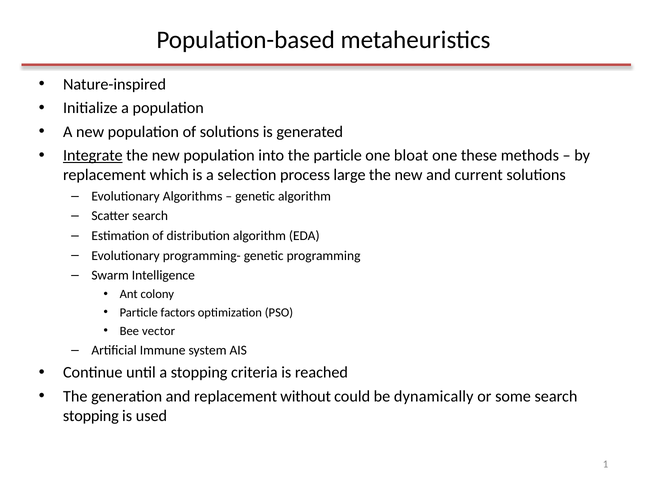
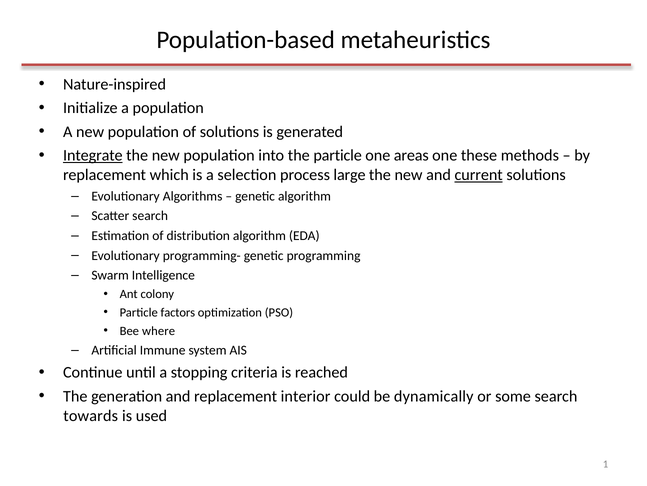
bloat: bloat -> areas (411, 155)
current underline: none -> present (479, 175)
vector: vector -> where (159, 330)
without: without -> interior (306, 396)
stopping: stopping -> towards (91, 415)
